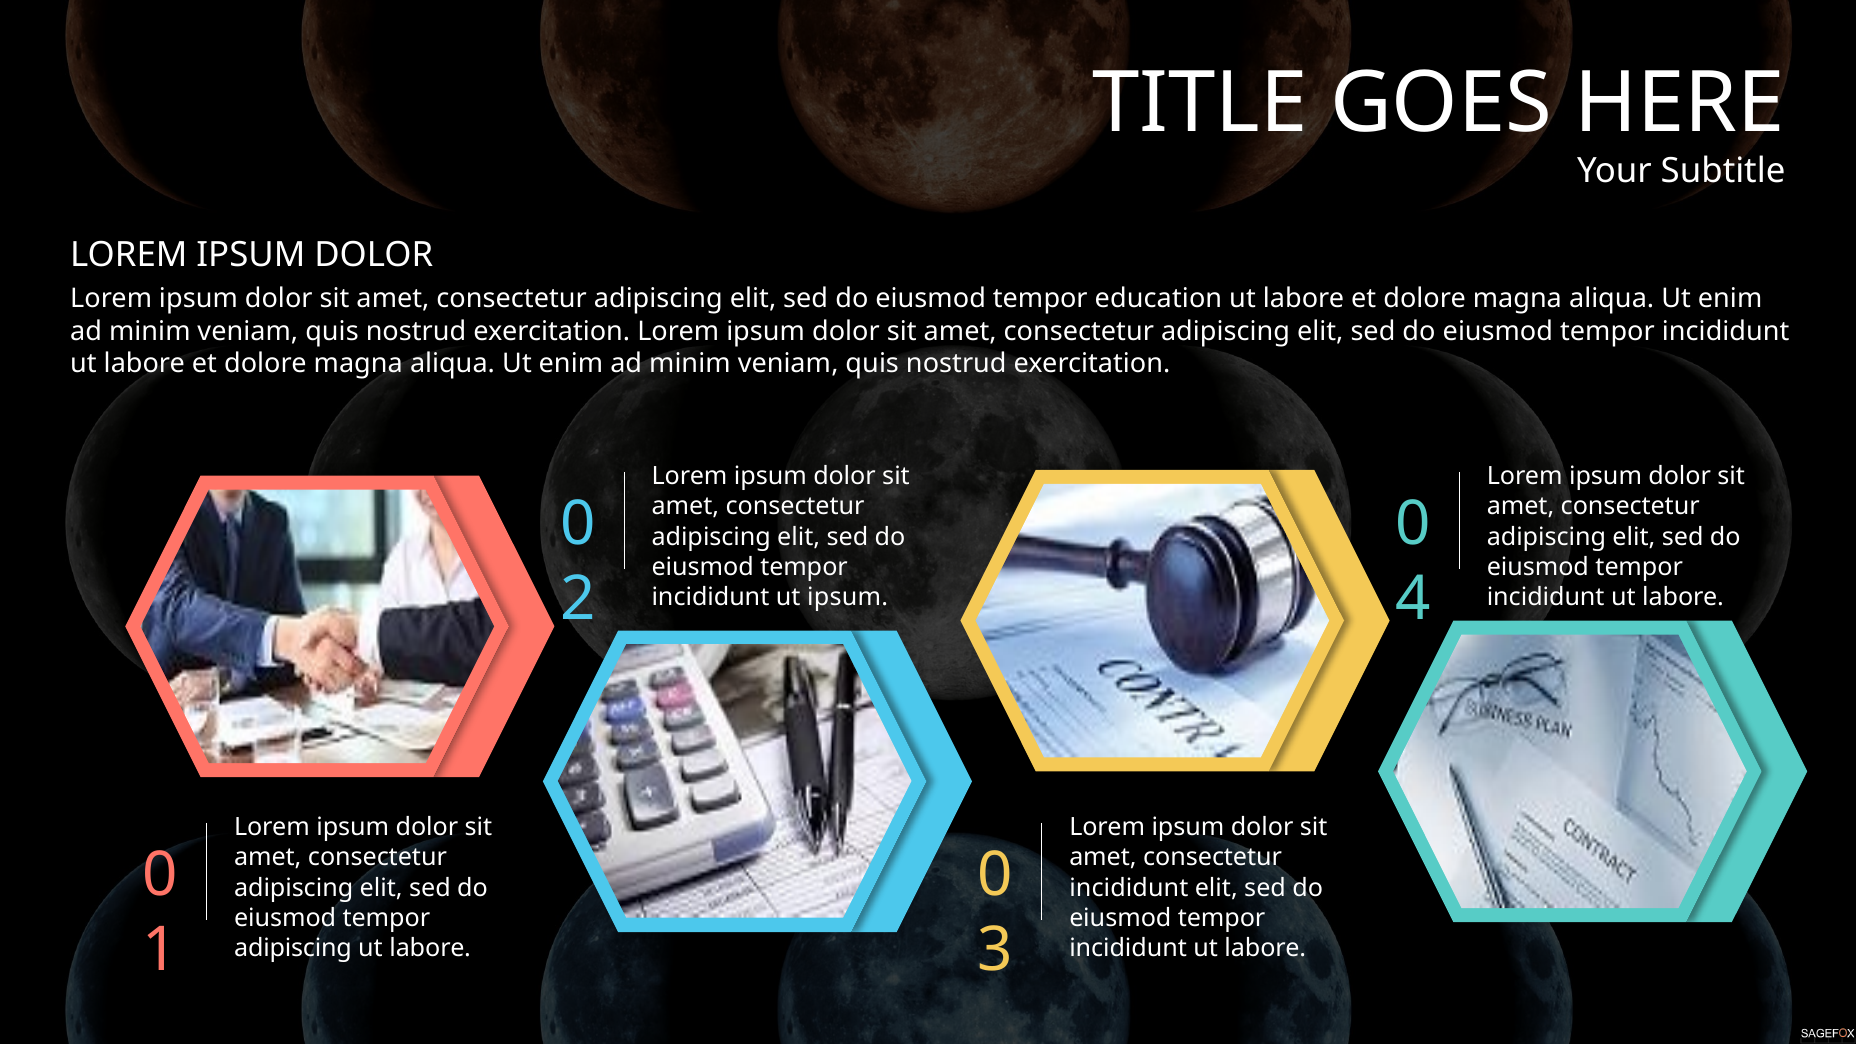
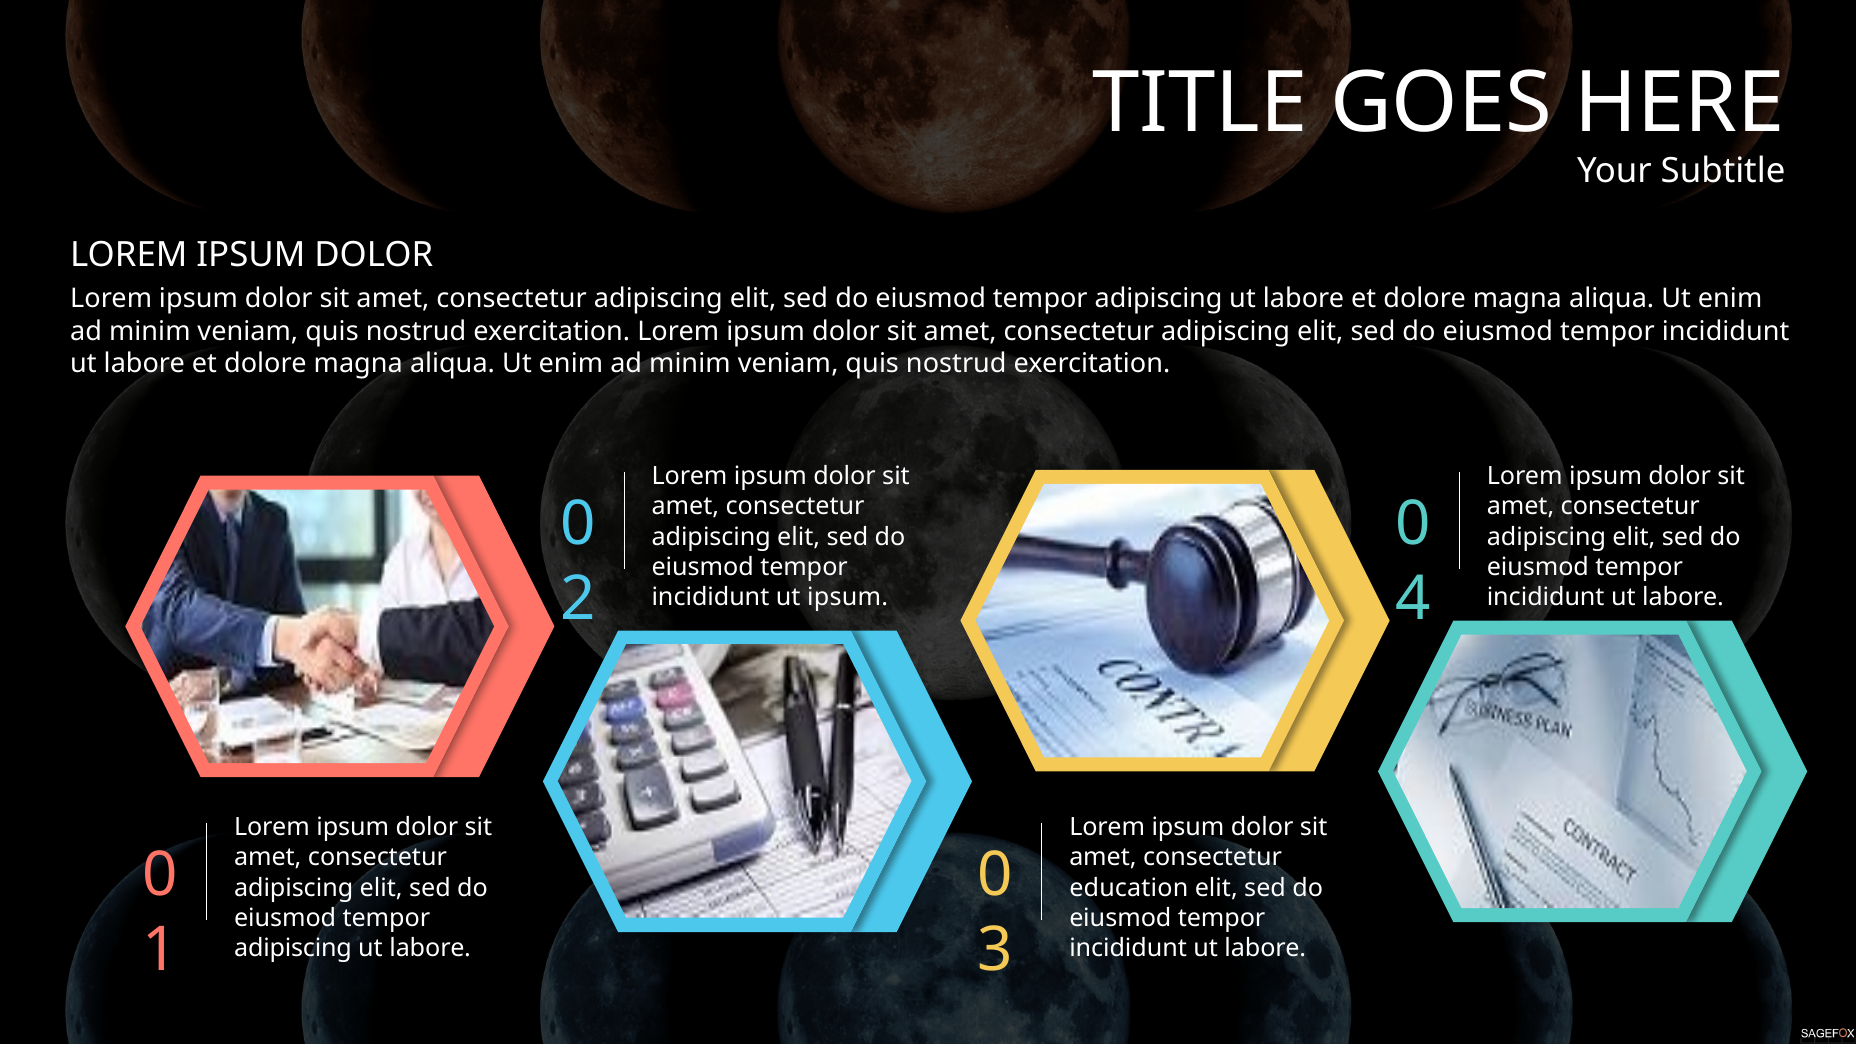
education: education -> adipiscing (1159, 299)
incididunt: incididunt -> education (1129, 888)
